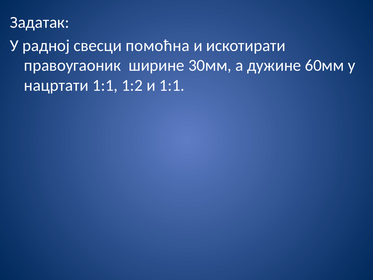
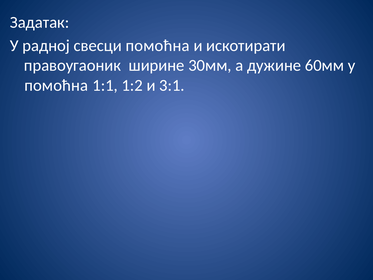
нацртати: нацртати -> помоћна (56, 85)
и 1:1: 1:1 -> 3:1 (172, 85)
